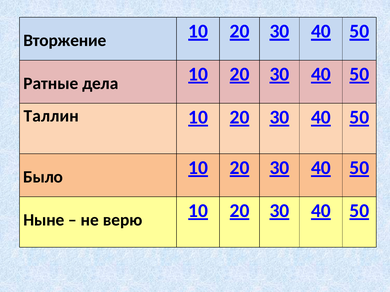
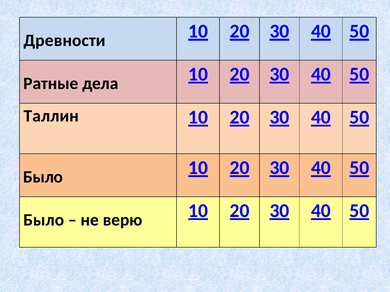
Вторжение: Вторжение -> Древности (65, 41)
Ныне: Ныне -> Было (44, 220)
